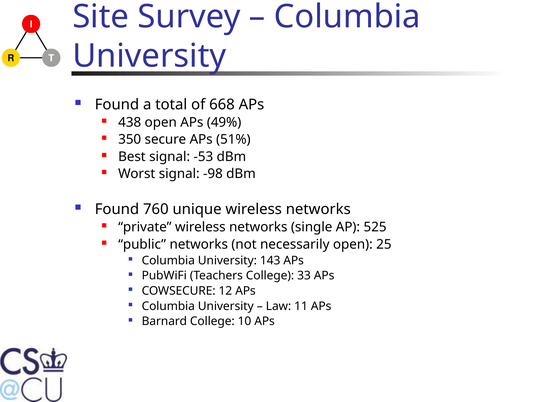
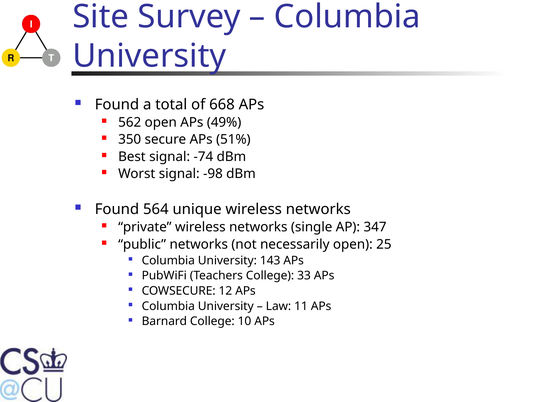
438: 438 -> 562 (130, 122)
-53: -53 -> -74 (203, 157)
760: 760 -> 564 (156, 209)
525: 525 -> 347 (375, 227)
